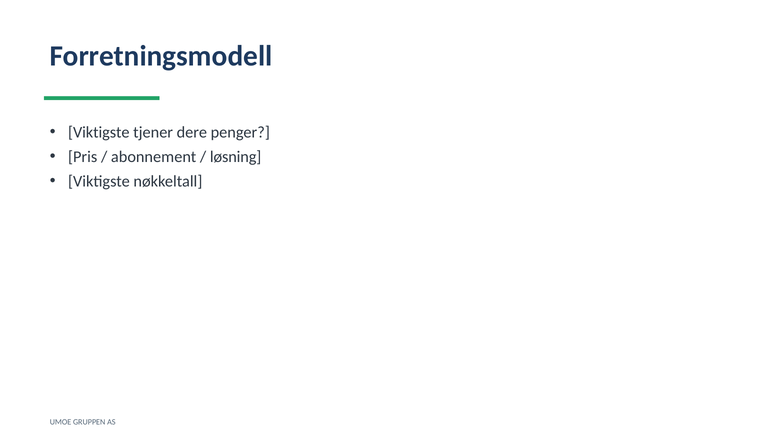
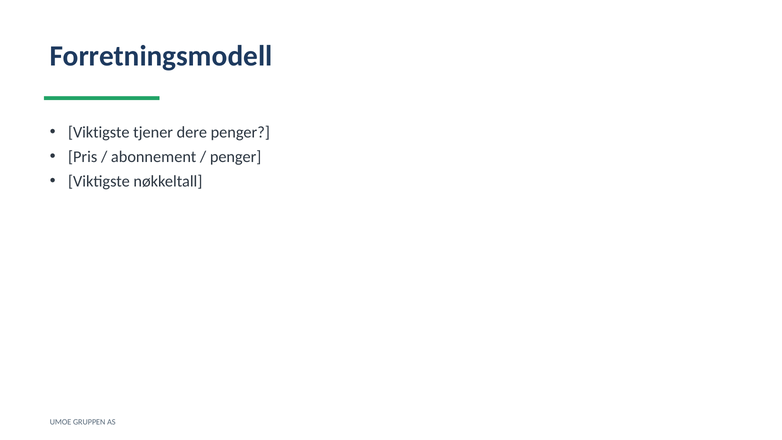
løsning: løsning -> penger (236, 157)
